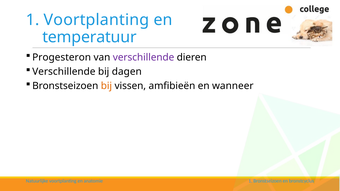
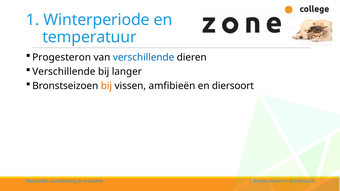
1 Voortplanting: Voortplanting -> Winterperiode (97, 20)
verschillende colour: purple -> blue (144, 57)
dagen: dagen -> langer (127, 72)
wanneer: wanneer -> diersoort (233, 86)
